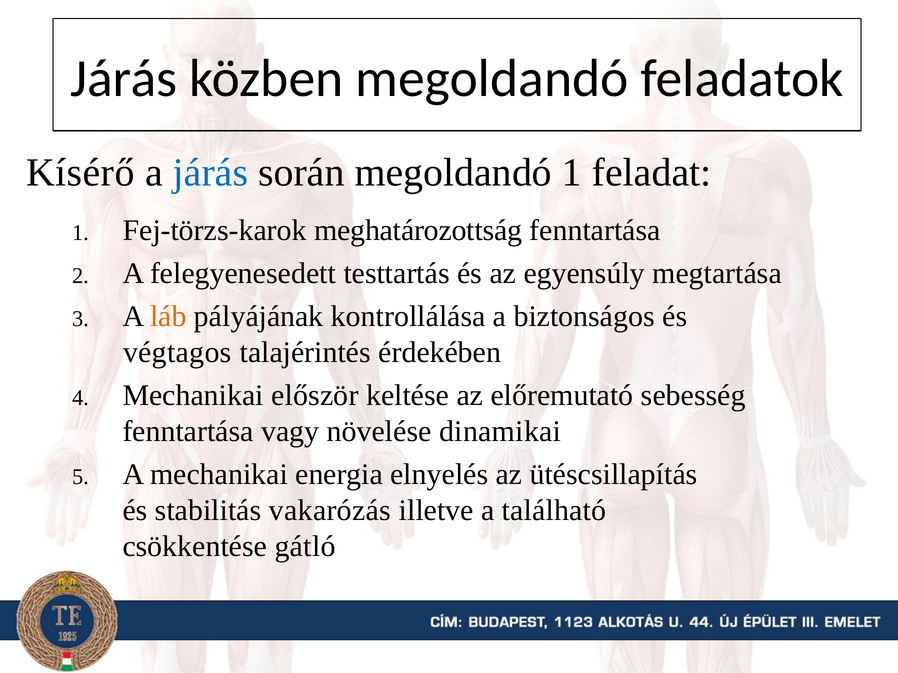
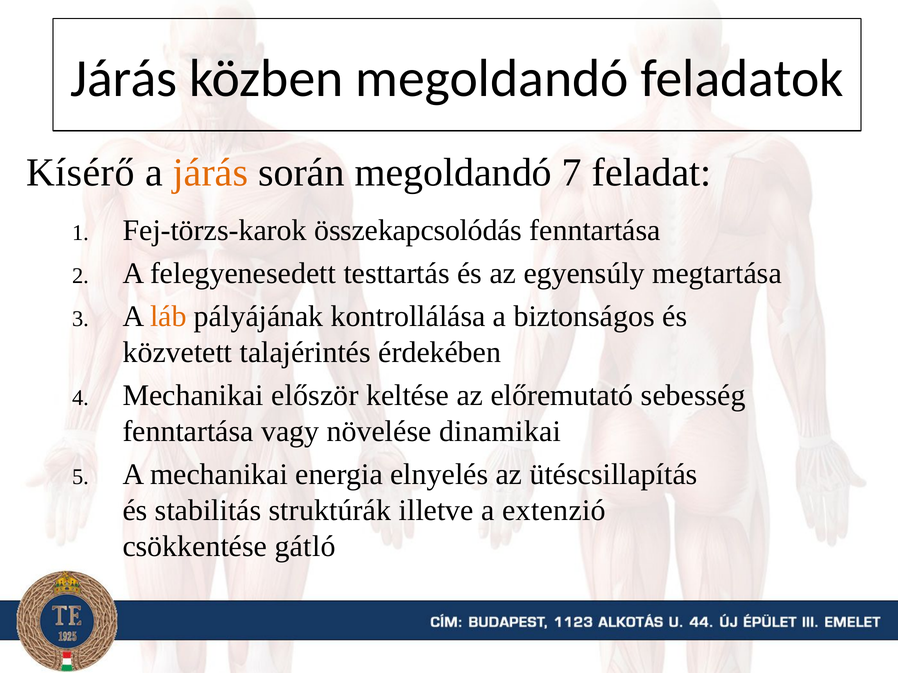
járás colour: blue -> orange (210, 173)
megoldandó 1: 1 -> 7 (572, 173)
meghatározottság: meghatározottság -> összekapcsolódás (418, 231)
végtagos: végtagos -> közvetett (177, 353)
vakarózás: vakarózás -> struktúrák (330, 511)
található: található -> extenzió (554, 511)
